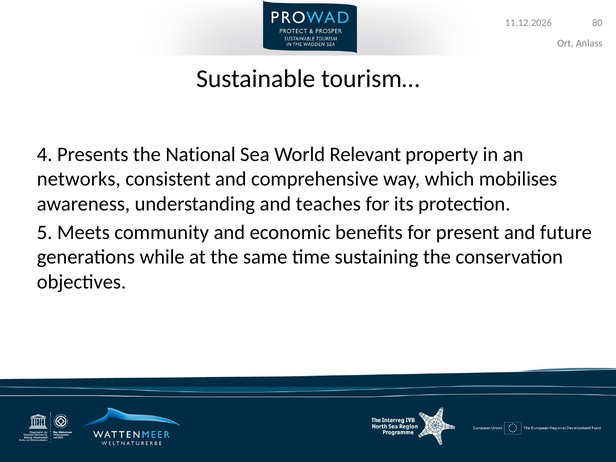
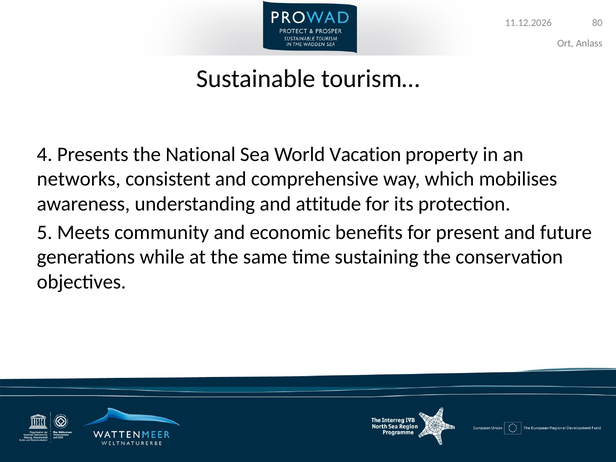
Relevant: Relevant -> Vacation (365, 155)
teaches: teaches -> attitude (328, 204)
